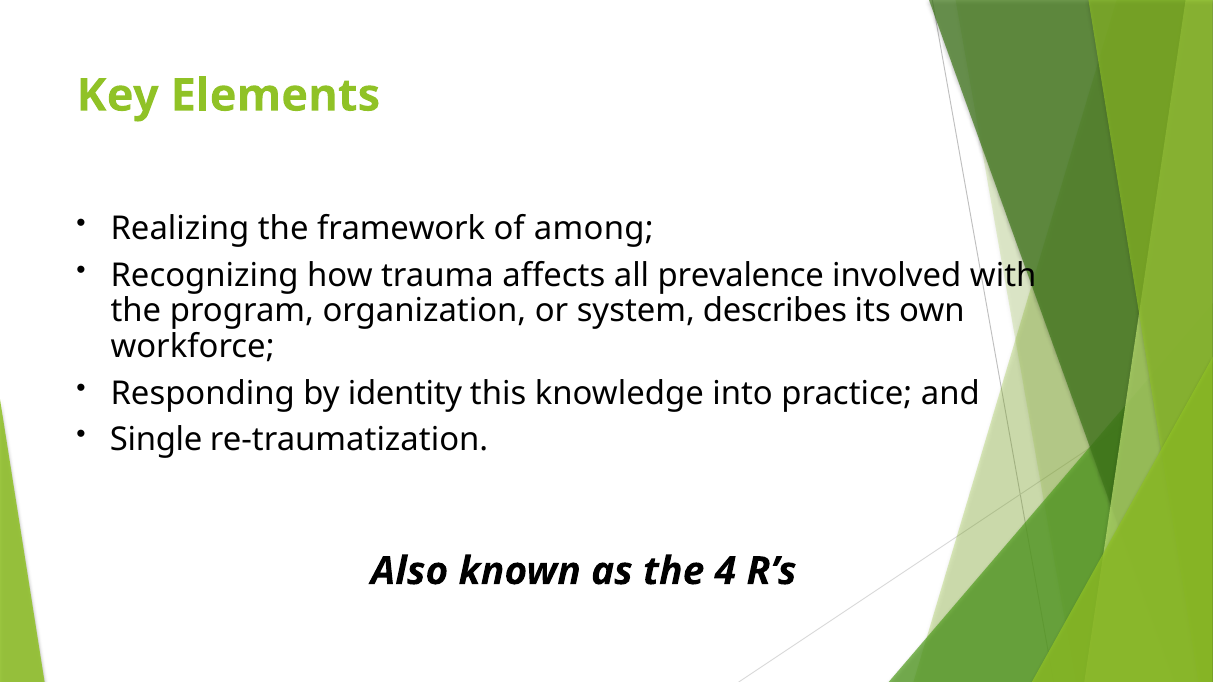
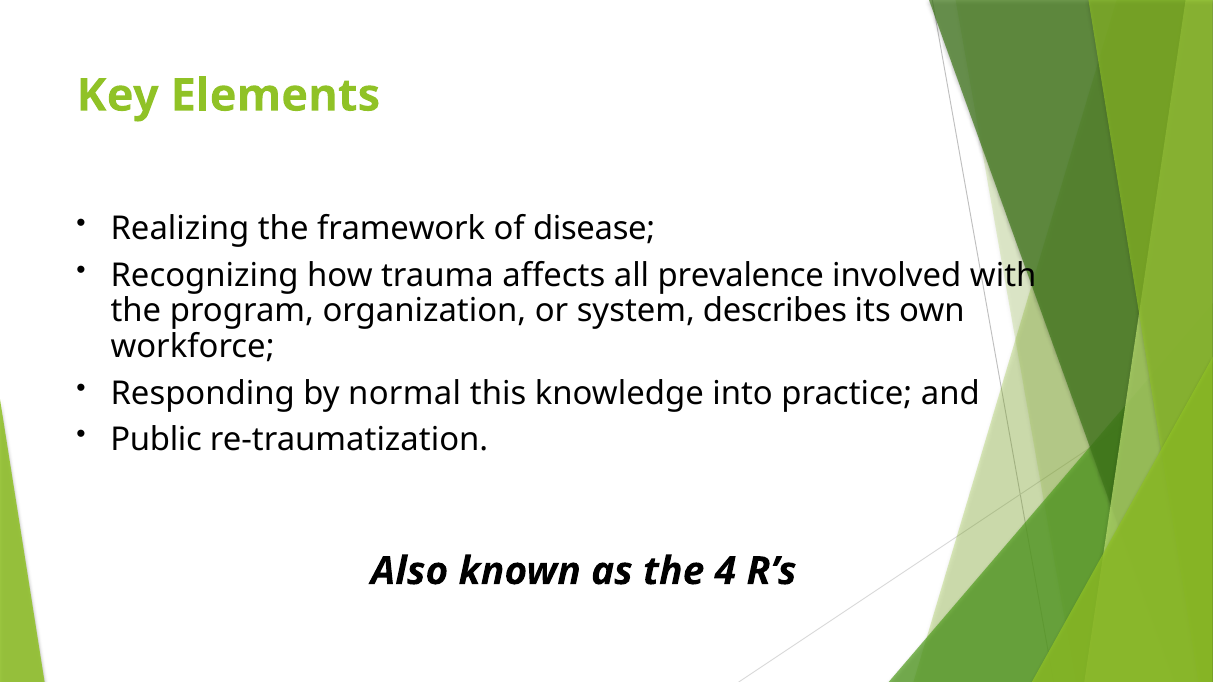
among: among -> disease (594, 229)
identity: identity -> normal (405, 393)
Single: Single -> Public (156, 440)
